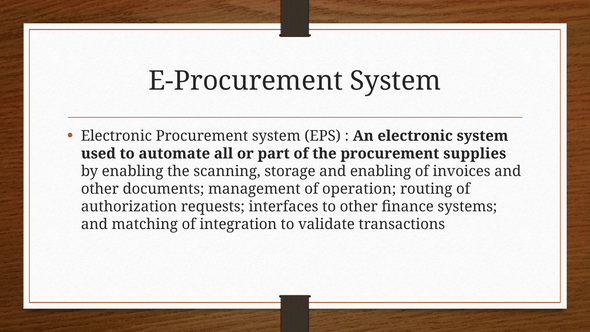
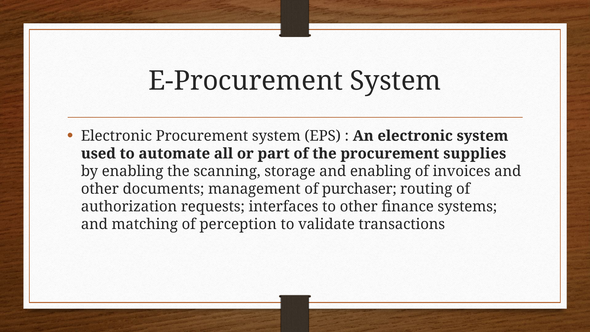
operation: operation -> purchaser (359, 189)
integration: integration -> perception (238, 224)
